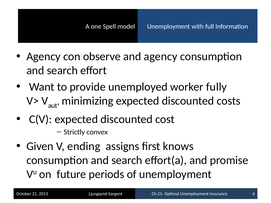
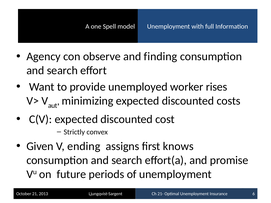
and agency: agency -> finding (161, 57)
fully: fully -> rises (217, 87)
